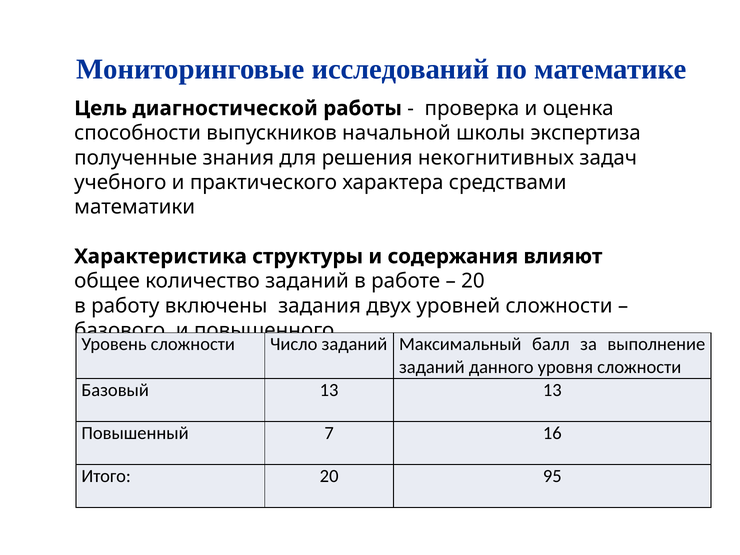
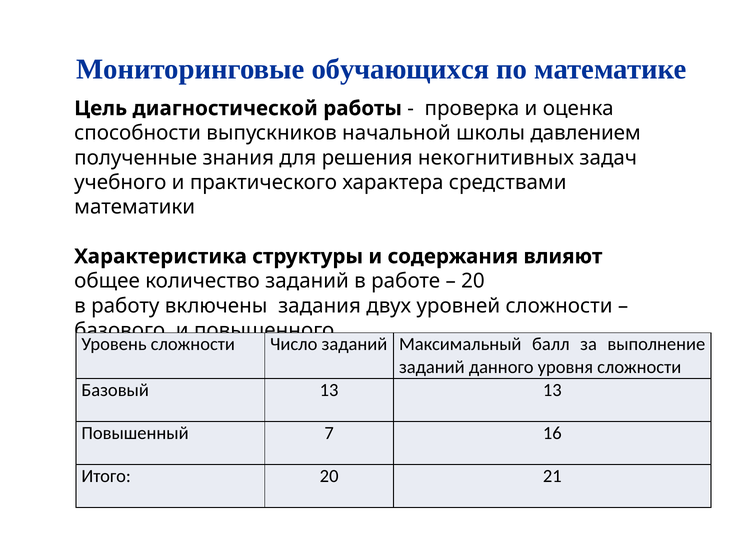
исследований: исследований -> обучающихся (400, 69)
экспертиза: экспертиза -> давлением (586, 133)
95: 95 -> 21 (552, 476)
